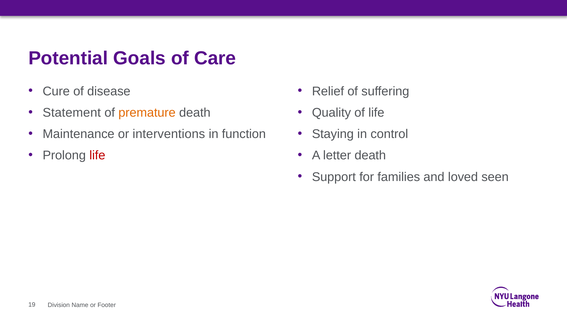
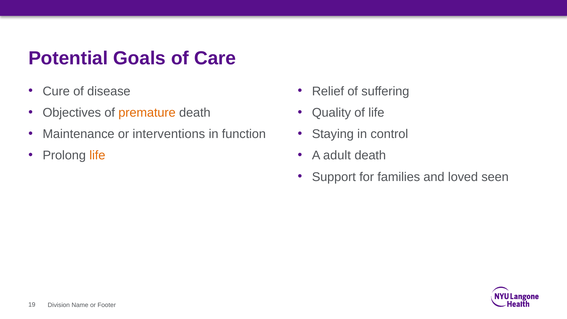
Statement: Statement -> Objectives (72, 113)
life colour: red -> orange (97, 155)
letter: letter -> adult (337, 155)
